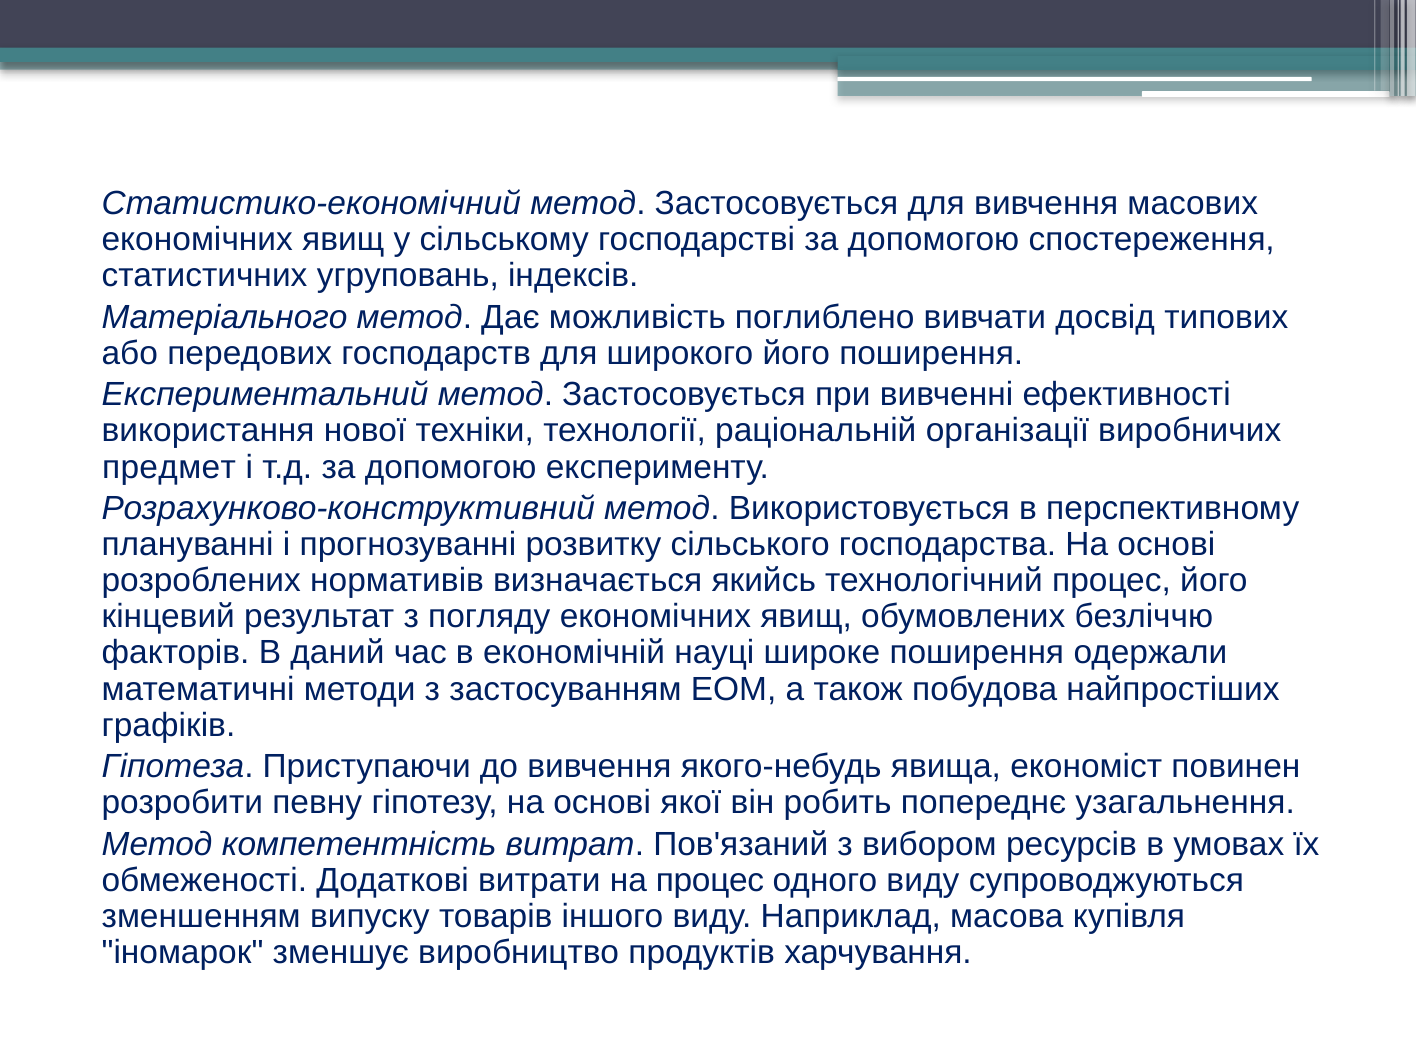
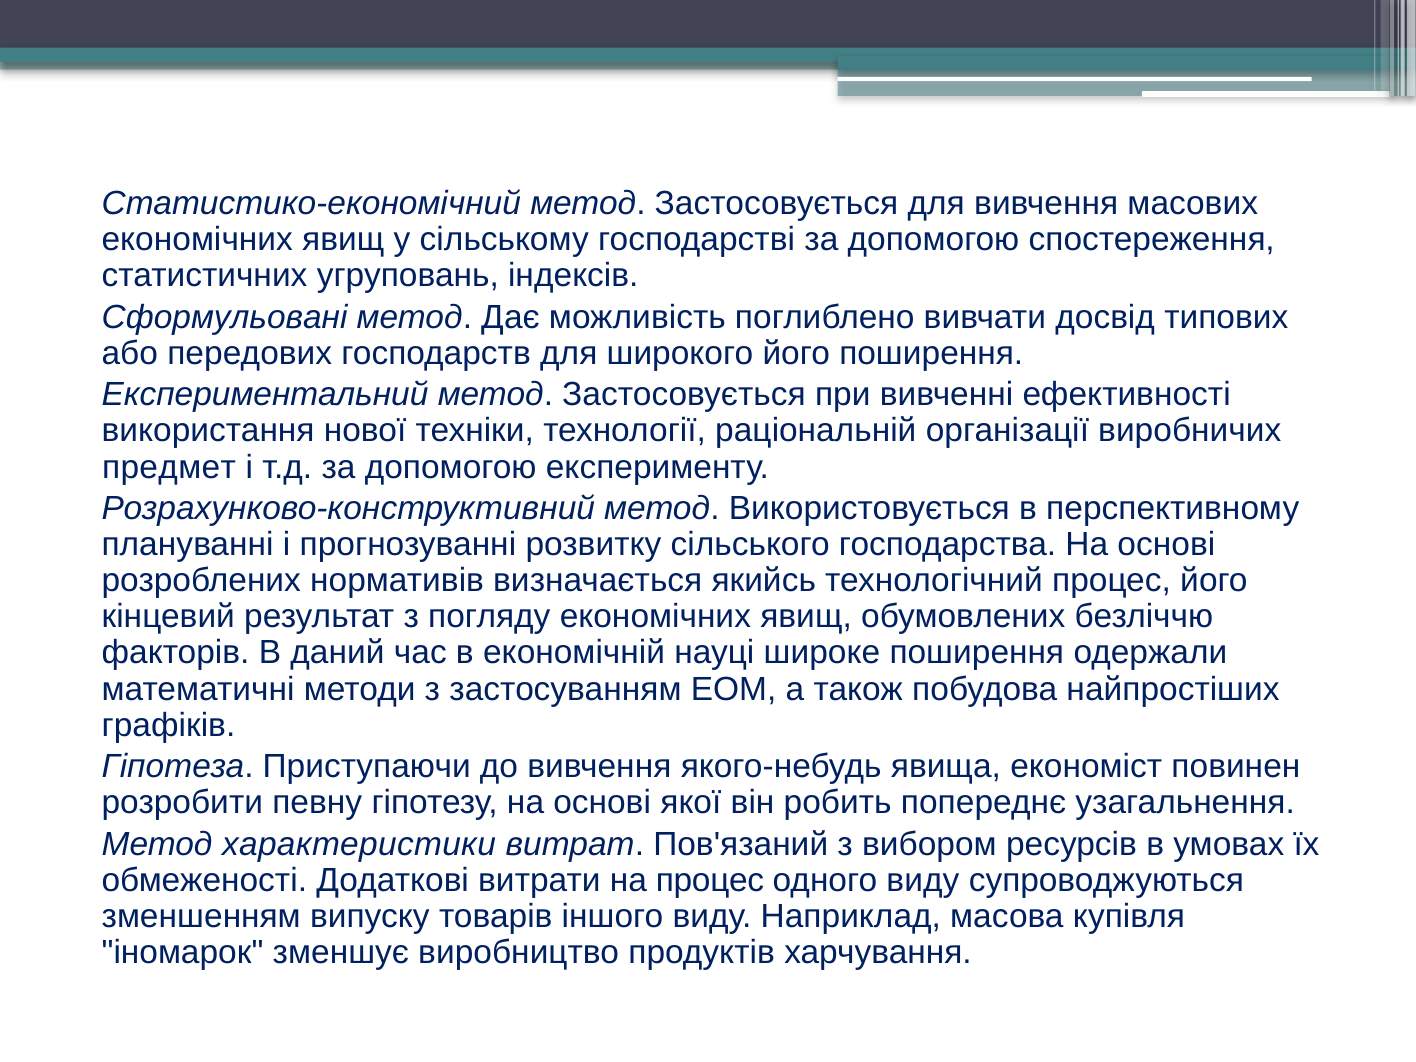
Матеріального: Матеріального -> Сформульовані (225, 317)
компетентність: компетентність -> характеристики (359, 844)
